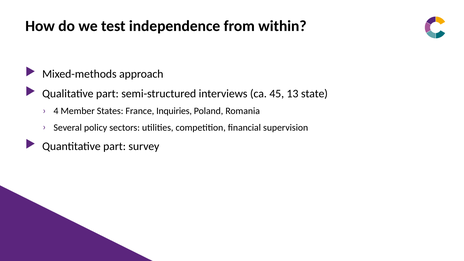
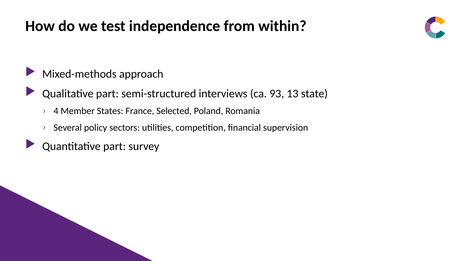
45: 45 -> 93 (277, 94)
Inquiries: Inquiries -> Selected (174, 111)
